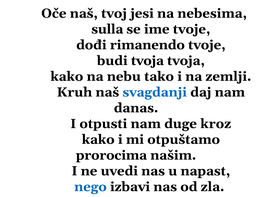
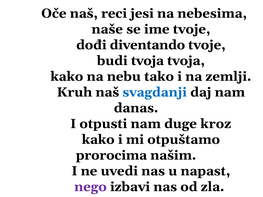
tvoj: tvoj -> reci (114, 13)
sulla: sulla -> naše (107, 29)
rimanendo: rimanendo -> diventando (147, 45)
nego colour: blue -> purple (90, 187)
